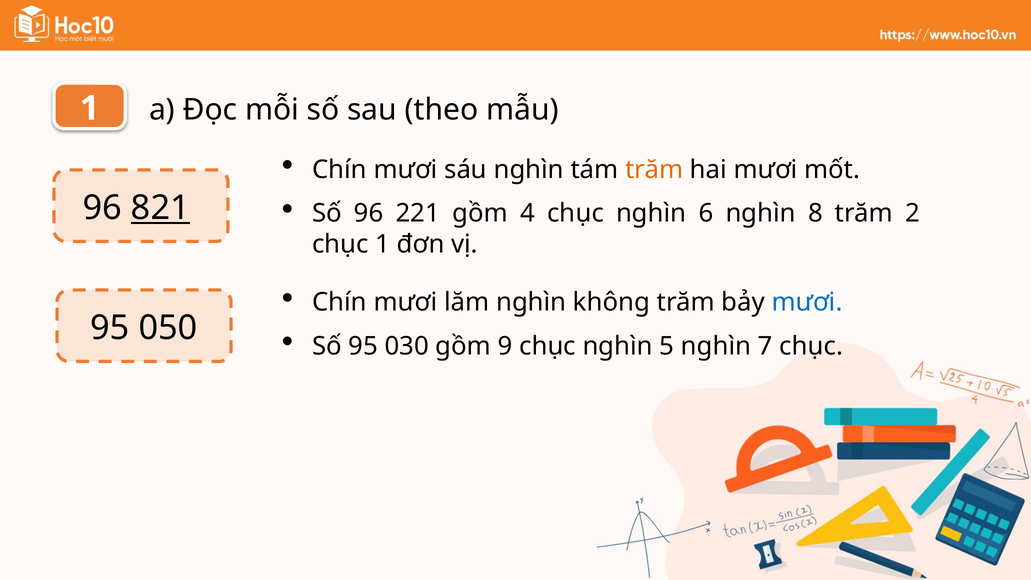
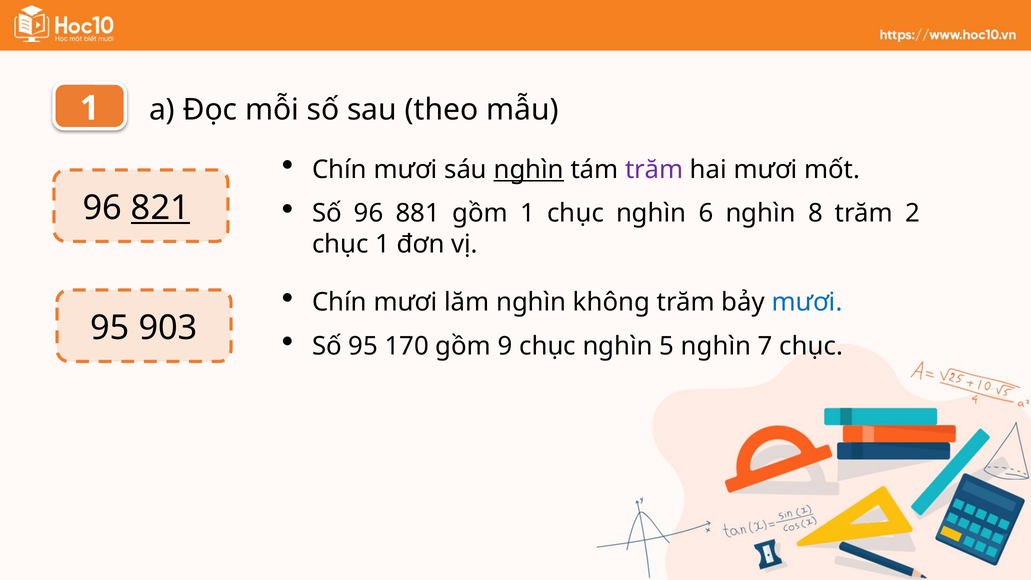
nghìn underline: none -> present (529, 170)
trăm colour: orange -> purple (654, 170)
221: 221 -> 881 (418, 213)
gồm 4: 4 -> 1 (527, 213)
050: 050 -> 903 (168, 328)
030: 030 -> 170 (407, 346)
